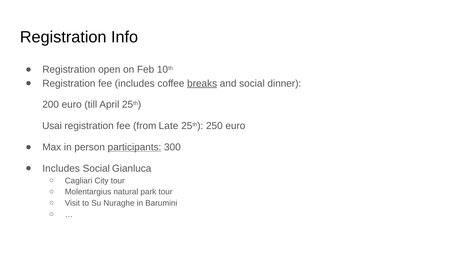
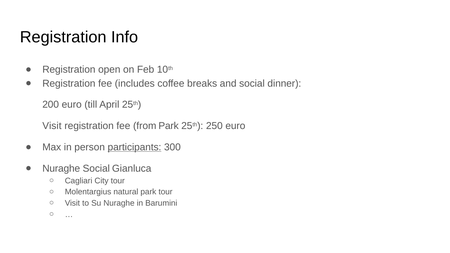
breaks underline: present -> none (202, 83)
Usai: Usai -> Visit (52, 126)
from Late: Late -> Park (169, 126)
Includes: Includes -> Nuraghe (61, 169)
